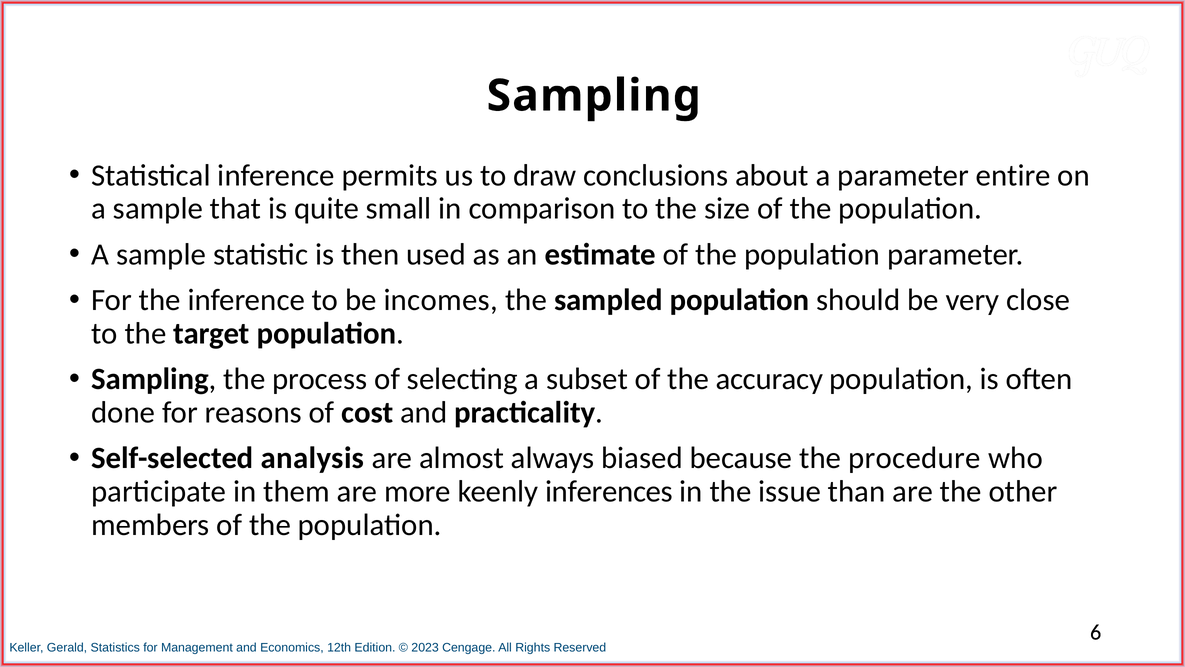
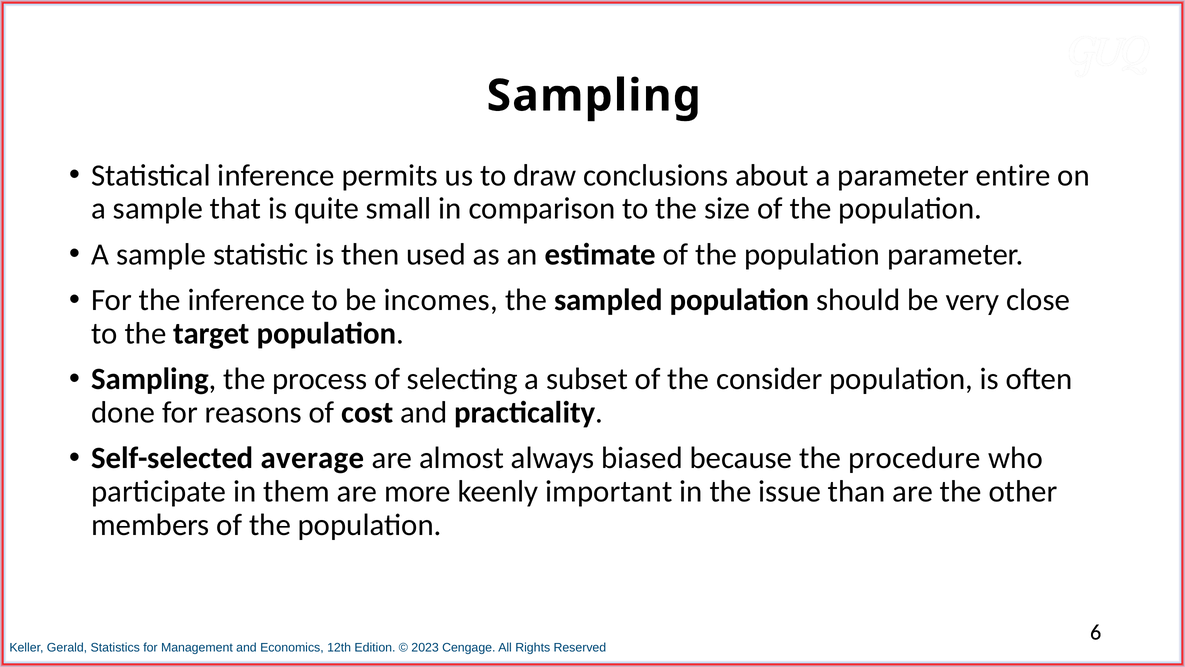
accuracy: accuracy -> consider (769, 379)
analysis: analysis -> average (312, 458)
inferences: inferences -> important (609, 491)
